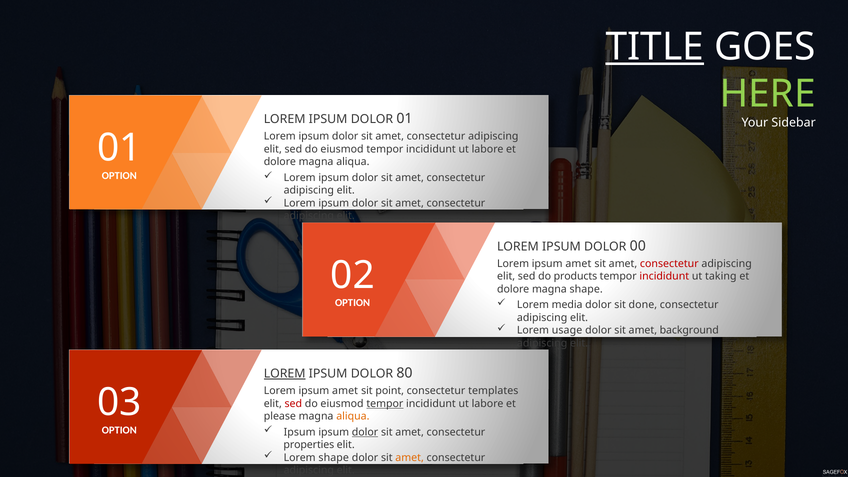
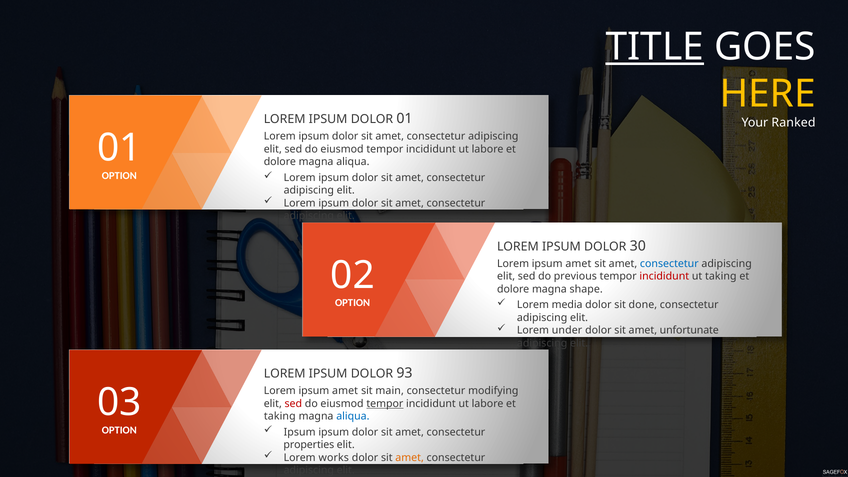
HERE colour: light green -> yellow (768, 94)
Sidebar: Sidebar -> Ranked (794, 123)
00: 00 -> 30 (638, 246)
consectetur colour: red -> blue (669, 264)
products: products -> previous (575, 276)
usage: usage -> under (567, 330)
background: background -> unfortunate (689, 330)
LOREM underline: present -> none (285, 374)
80: 80 -> 93 (404, 373)
point: point -> main (390, 391)
templates: templates -> modifying (493, 391)
please: please -> taking (280, 416)
aliqua colour: orange -> blue (353, 416)
dolor underline: present -> none (365, 432)
Lorem shape: shape -> works (334, 458)
